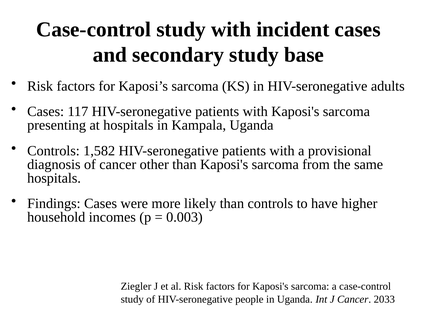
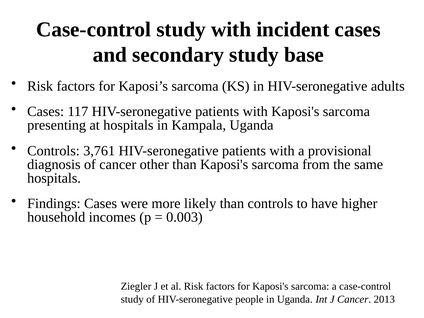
1,582: 1,582 -> 3,761 (99, 151)
2033: 2033 -> 2013 (384, 299)
